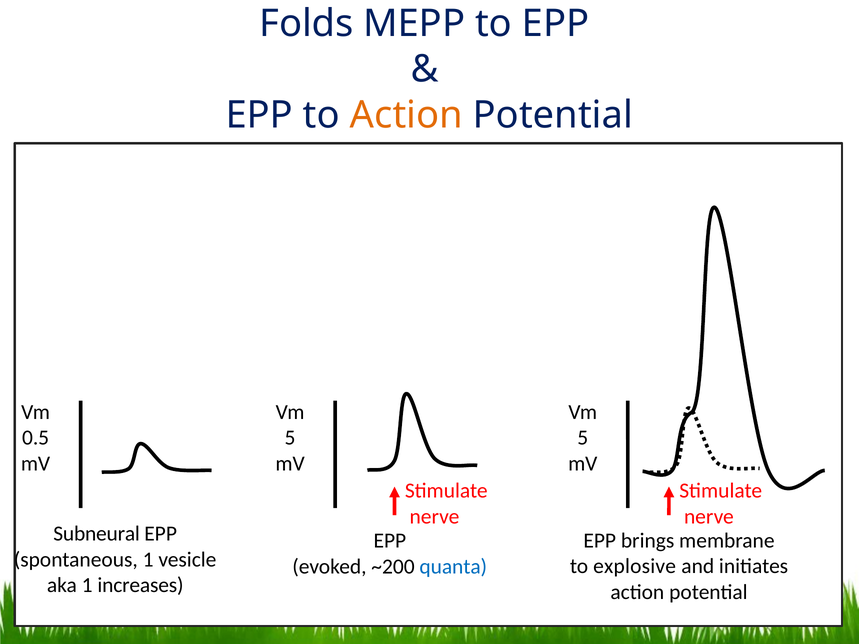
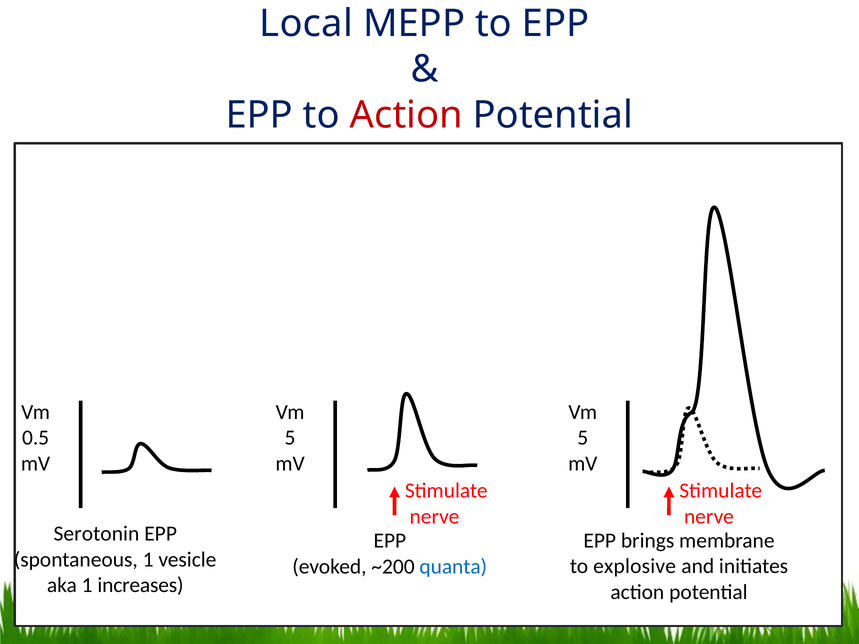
Folds: Folds -> Local (306, 23)
Action colour: orange -> red (406, 115)
Subneural: Subneural -> Serotonin (96, 534)
